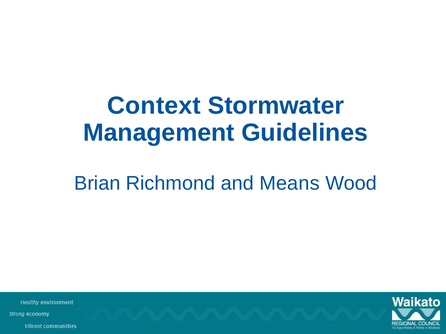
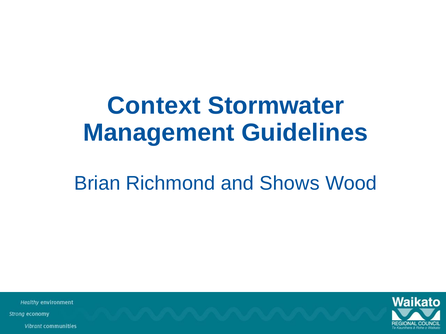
Means: Means -> Shows (290, 184)
